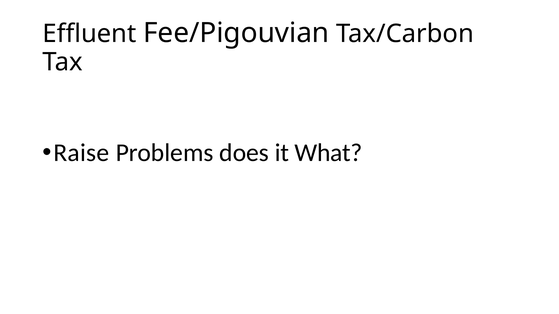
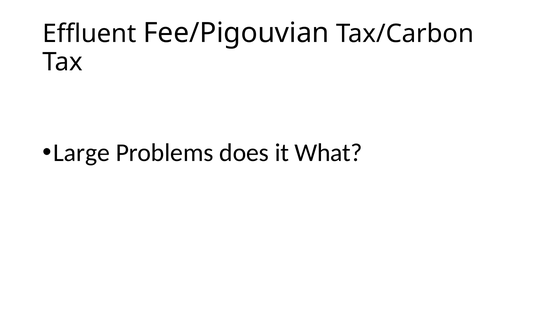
Raise: Raise -> Large (81, 153)
